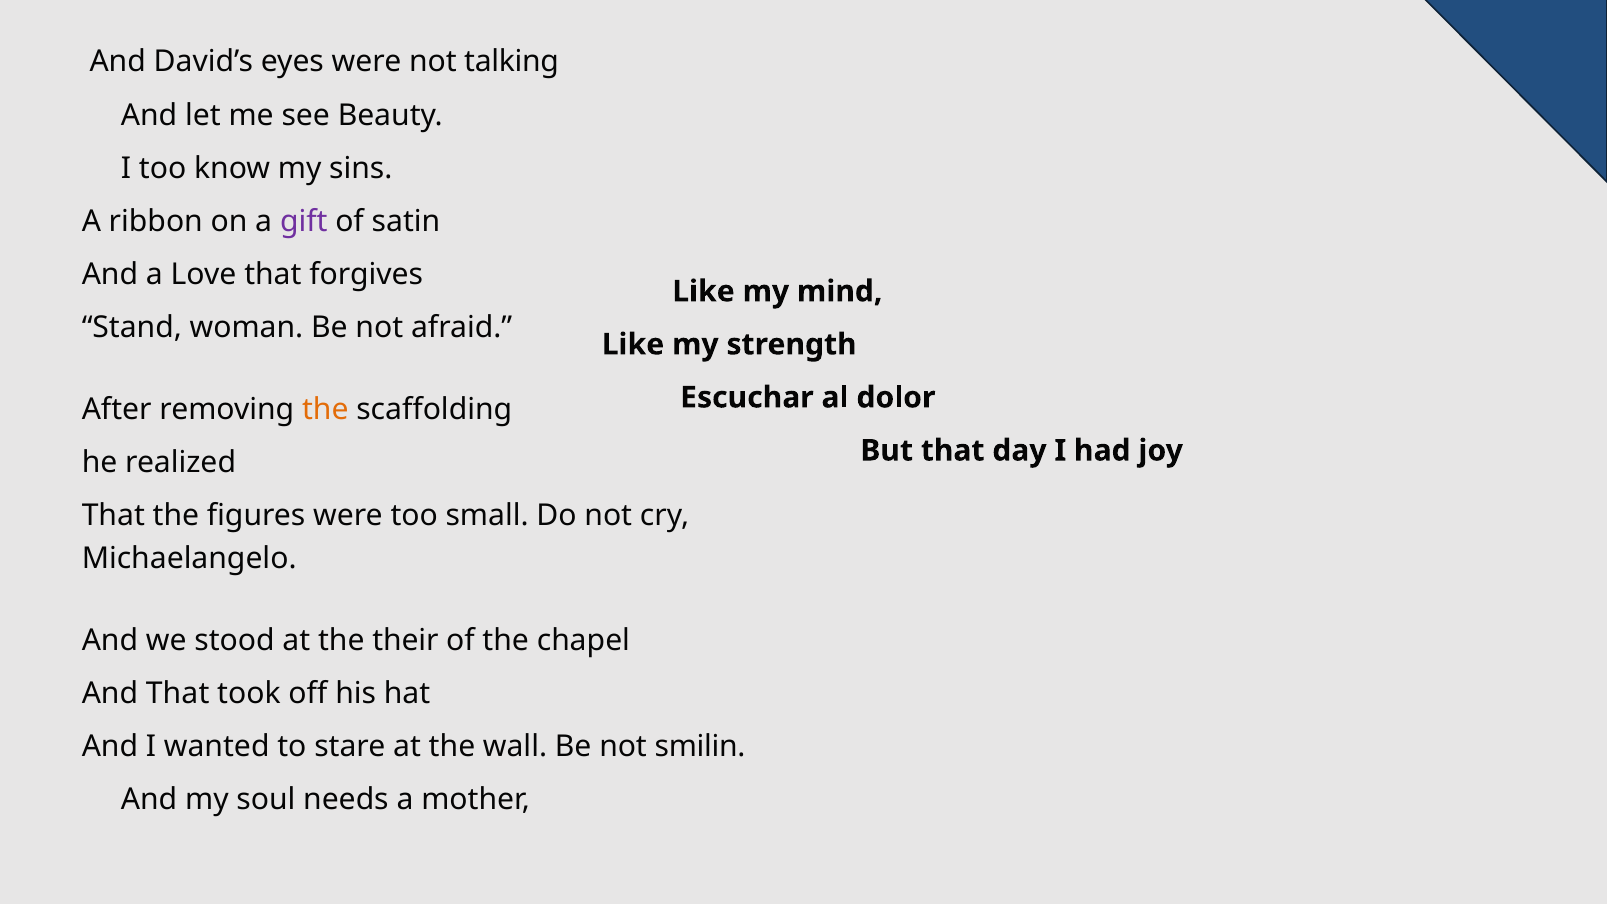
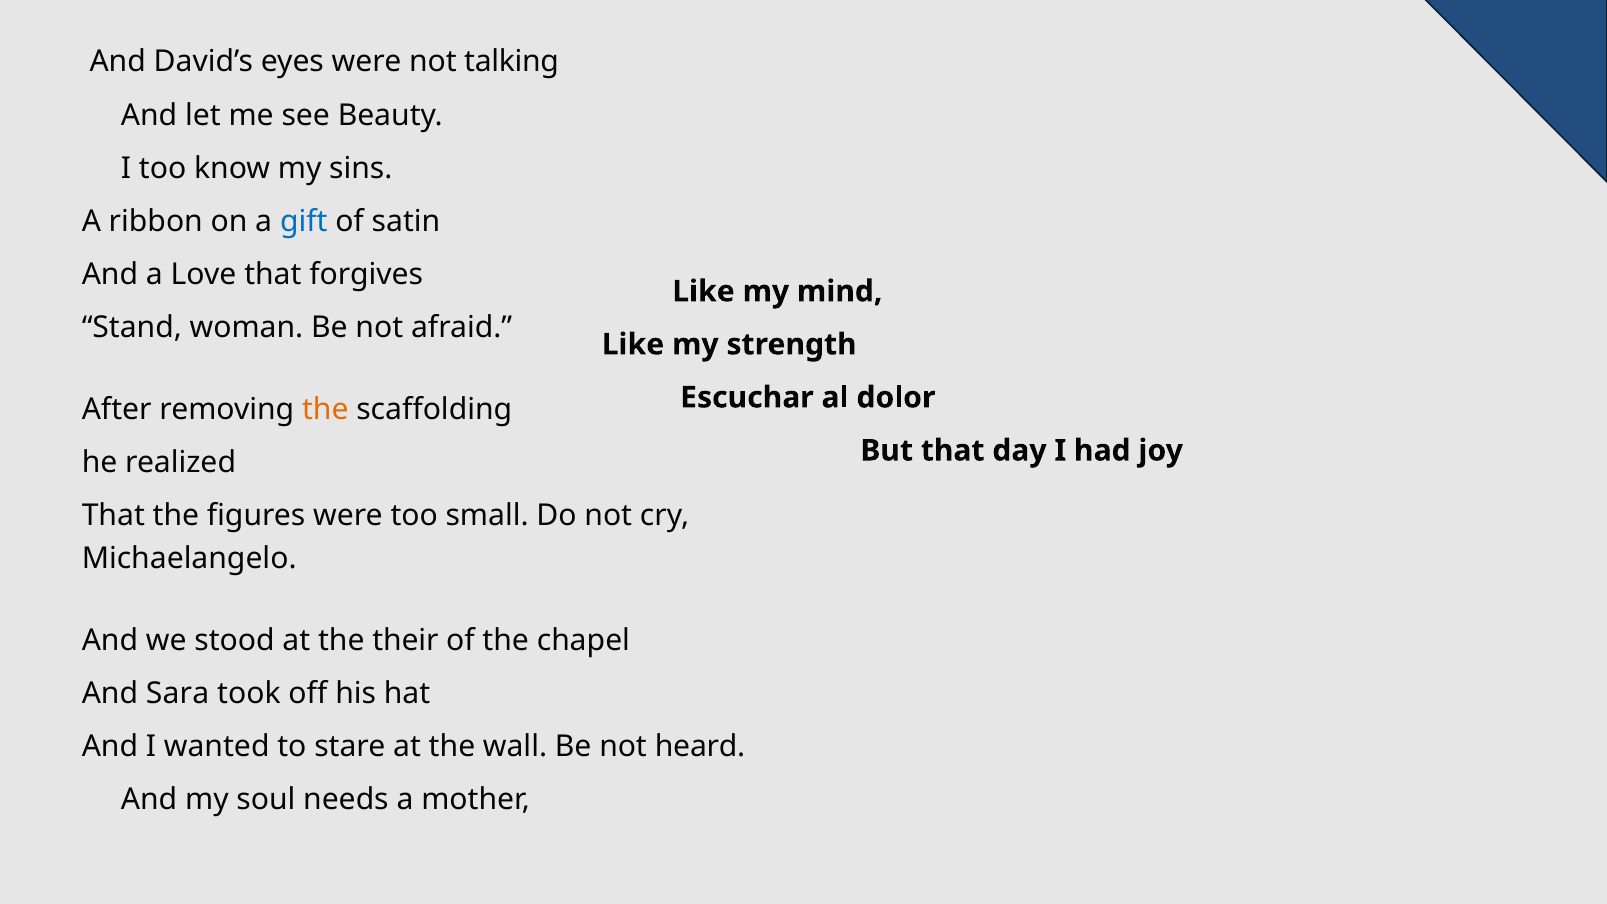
gift colour: purple -> blue (304, 221)
And That: That -> Sara (178, 694)
smilin: smilin -> heard (700, 747)
